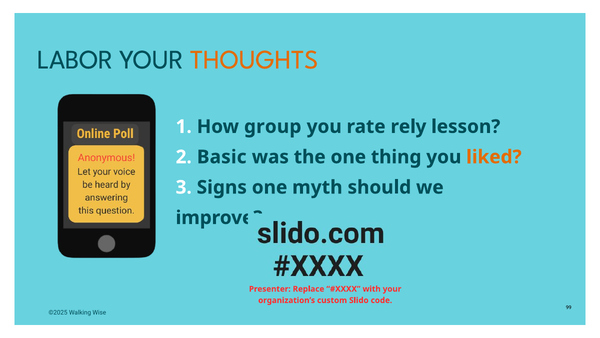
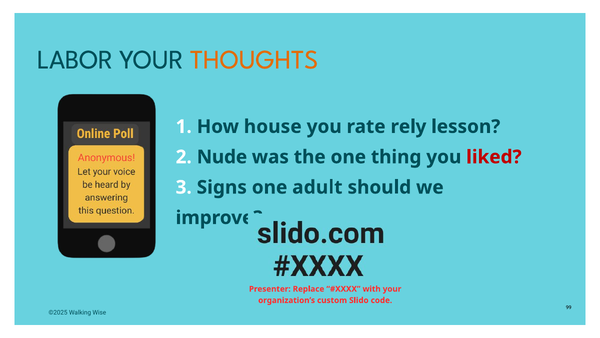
group: group -> house (273, 126)
Basic: Basic -> Nude (222, 157)
liked colour: orange -> red (494, 157)
myth: myth -> adult (317, 187)
